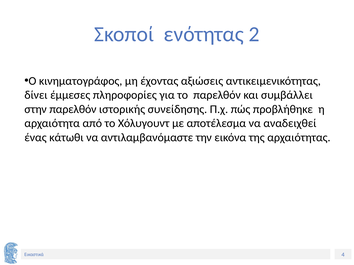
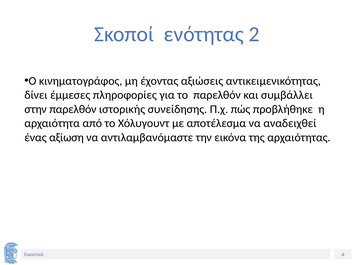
κάτωθι: κάτωθι -> αξίωση (66, 138)
